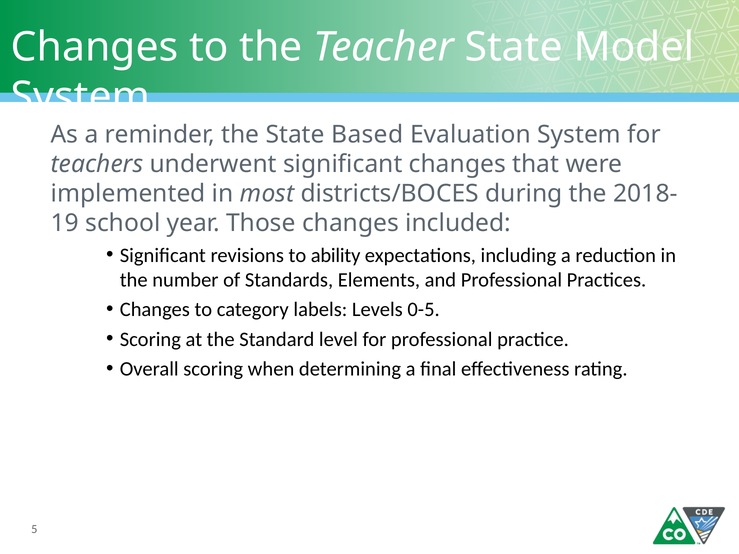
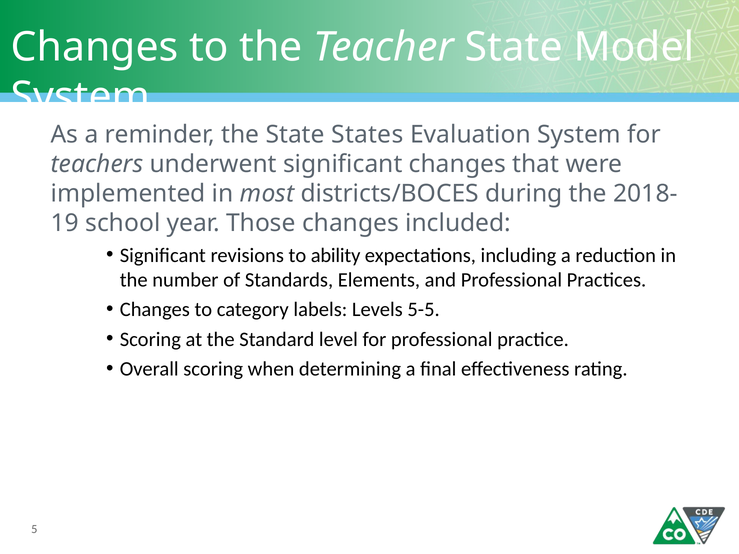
Based: Based -> States (367, 135)
0-5: 0-5 -> 5-5 (424, 310)
